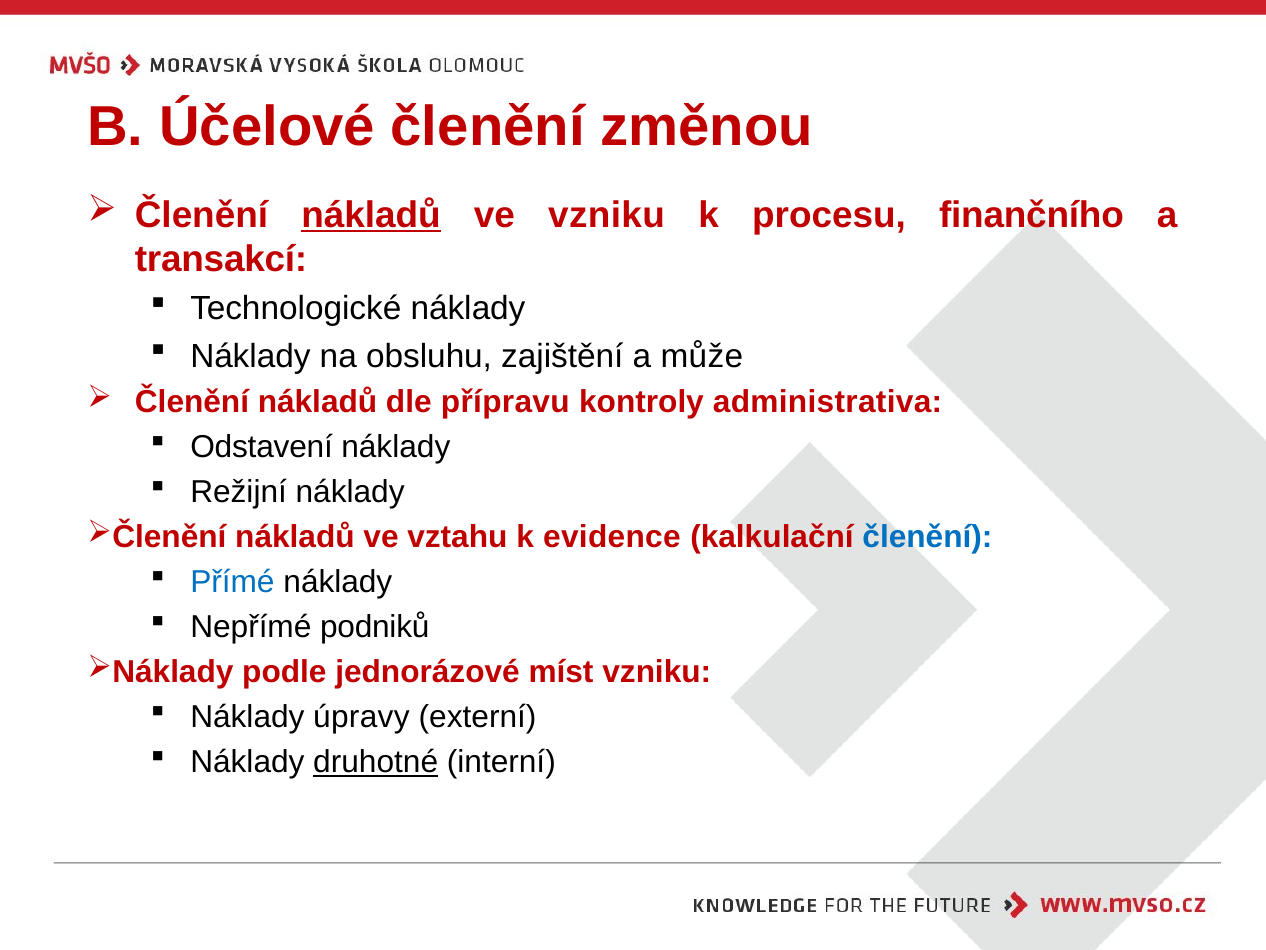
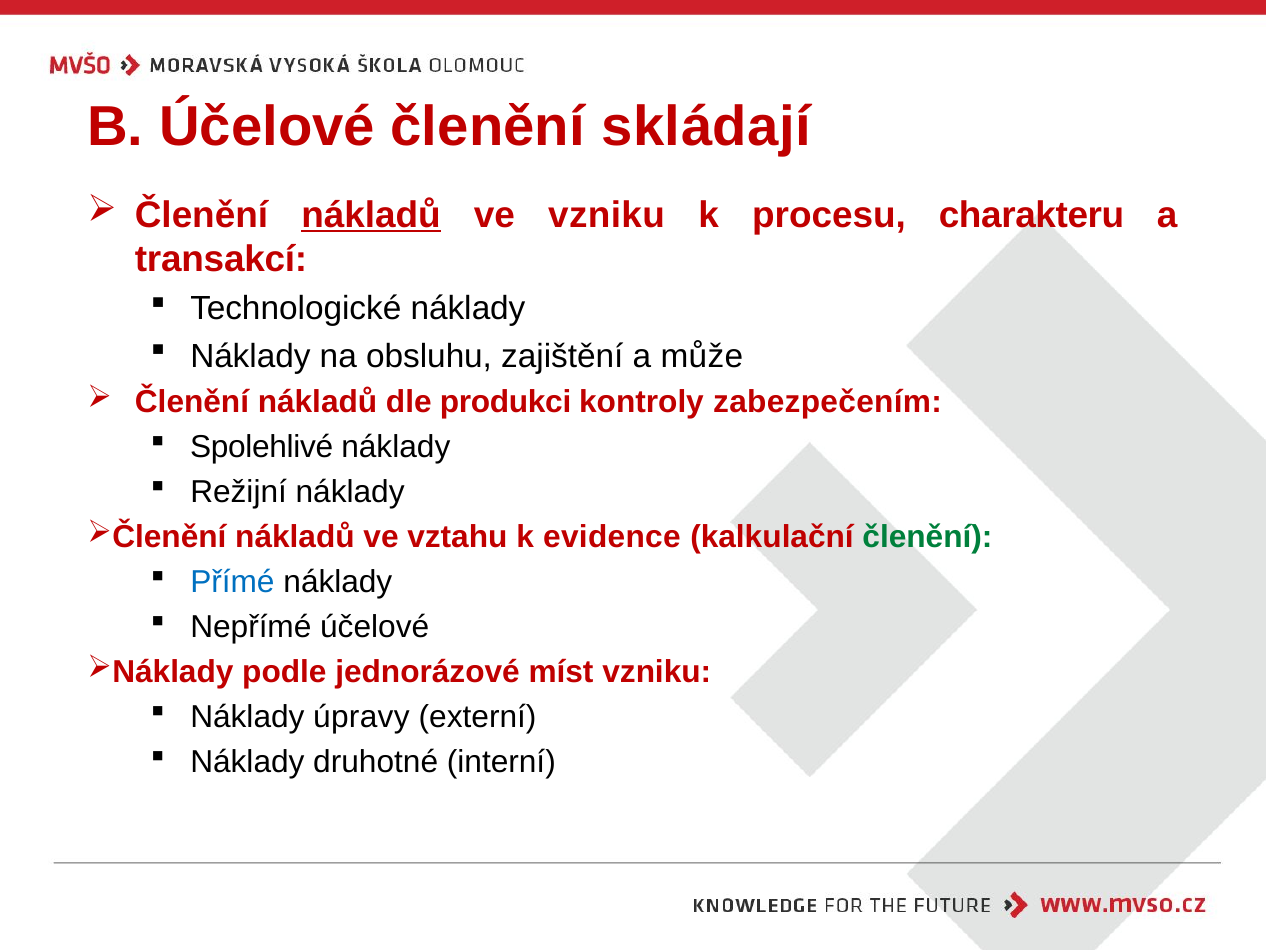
změnou: změnou -> skládají (706, 127)
finančního: finančního -> charakteru (1032, 215)
přípravu: přípravu -> produkci (506, 402)
administrativa: administrativa -> zabezpečením (828, 402)
Odstavení: Odstavení -> Spolehlivé (262, 447)
členění colour: blue -> green (927, 537)
Nepřímé podniků: podniků -> účelové (375, 627)
druhotné underline: present -> none (376, 762)
